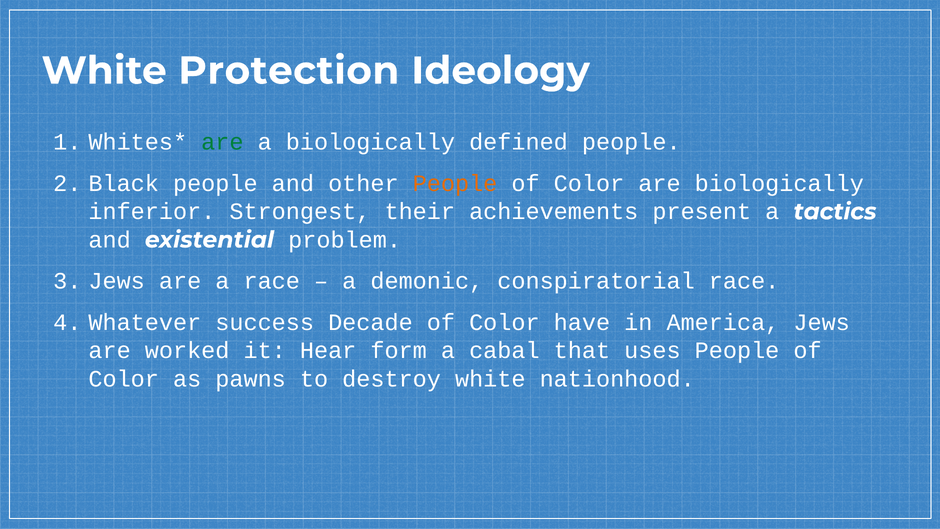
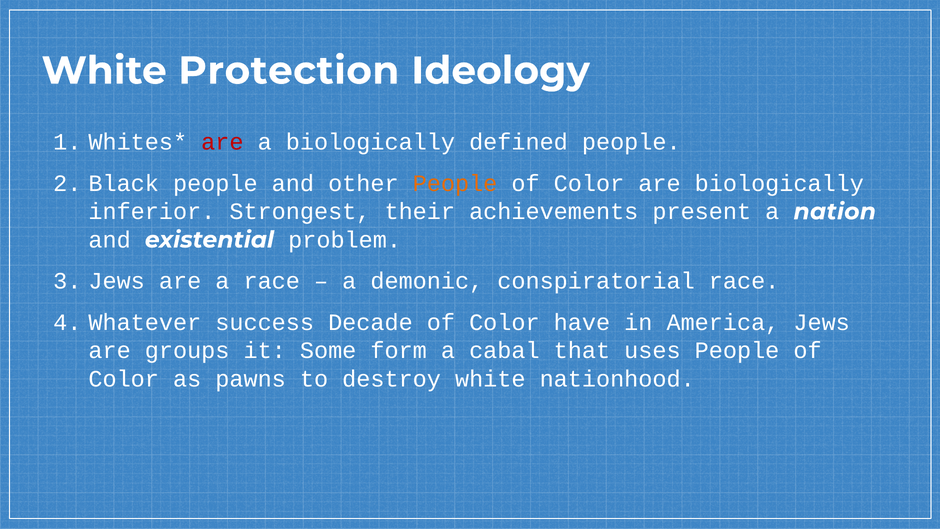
are colour: green -> red (222, 142)
tactics: tactics -> nation (835, 212)
worked: worked -> groups (187, 350)
Hear: Hear -> Some (328, 350)
